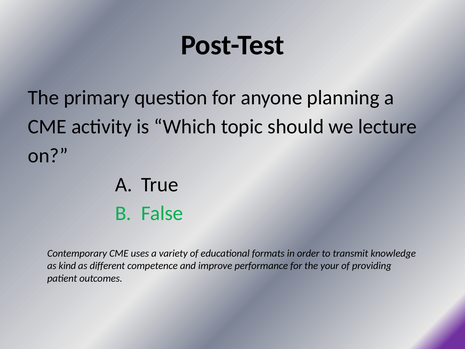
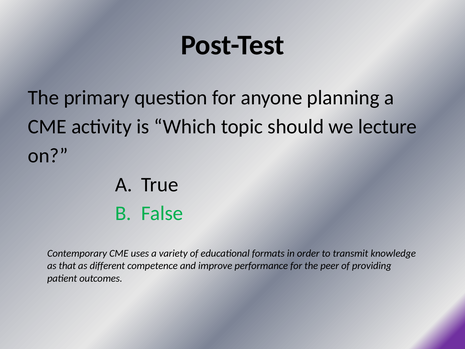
kind: kind -> that (67, 266)
your: your -> peer (330, 266)
